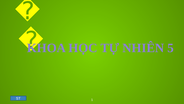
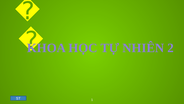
5: 5 -> 2 (171, 48)
